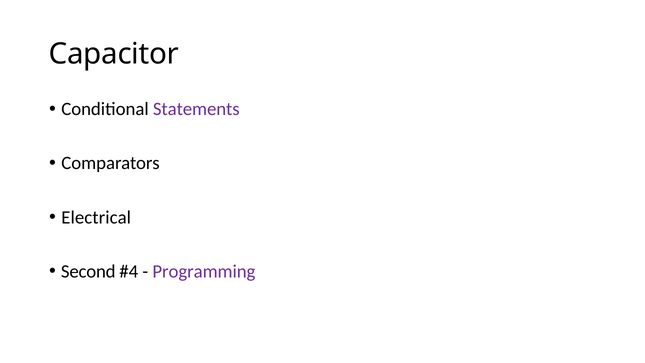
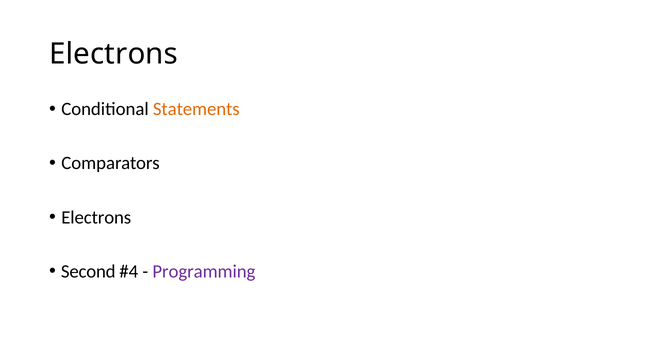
Capacitor: Capacitor -> Electrons (114, 54)
Statements colour: purple -> orange (196, 109)
Electrical: Electrical -> Electrons (96, 217)
